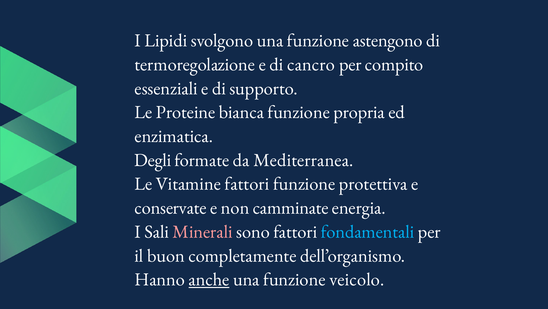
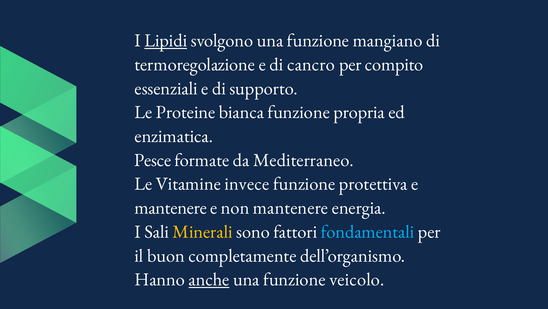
Lipidi underline: none -> present (166, 40)
astengono: astengono -> mangiano (388, 40)
Degli: Degli -> Pesce (153, 160)
Mediterranea: Mediterranea -> Mediterraneo (303, 160)
Vitamine fattori: fattori -> invece (247, 184)
conservate: conservate -> mantenere (171, 207)
non camminate: camminate -> mantenere (291, 207)
Minerali colour: pink -> yellow (203, 231)
